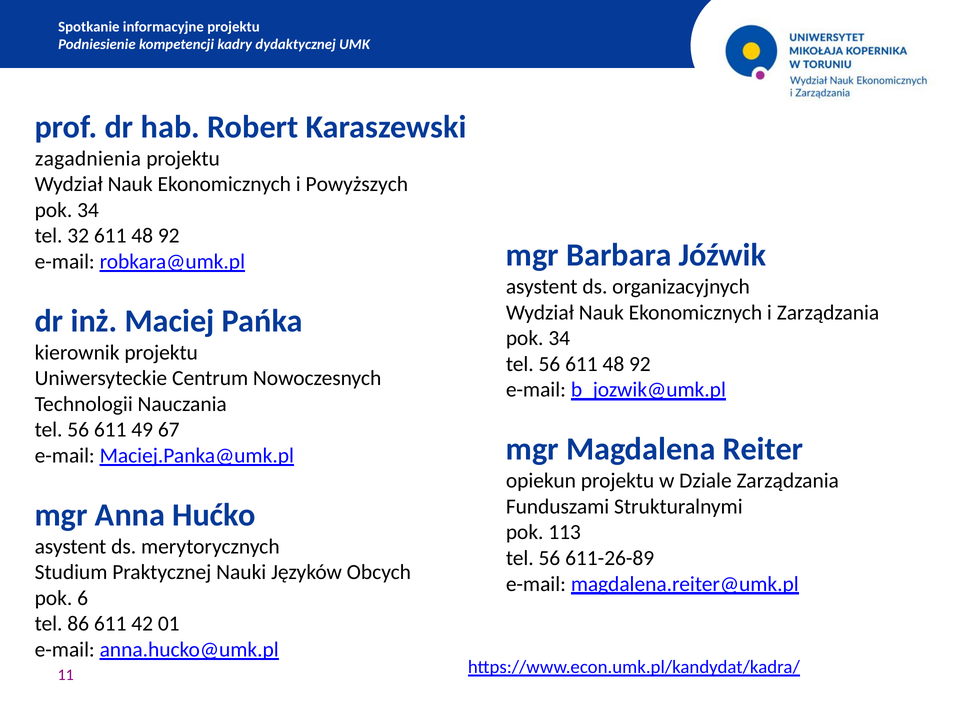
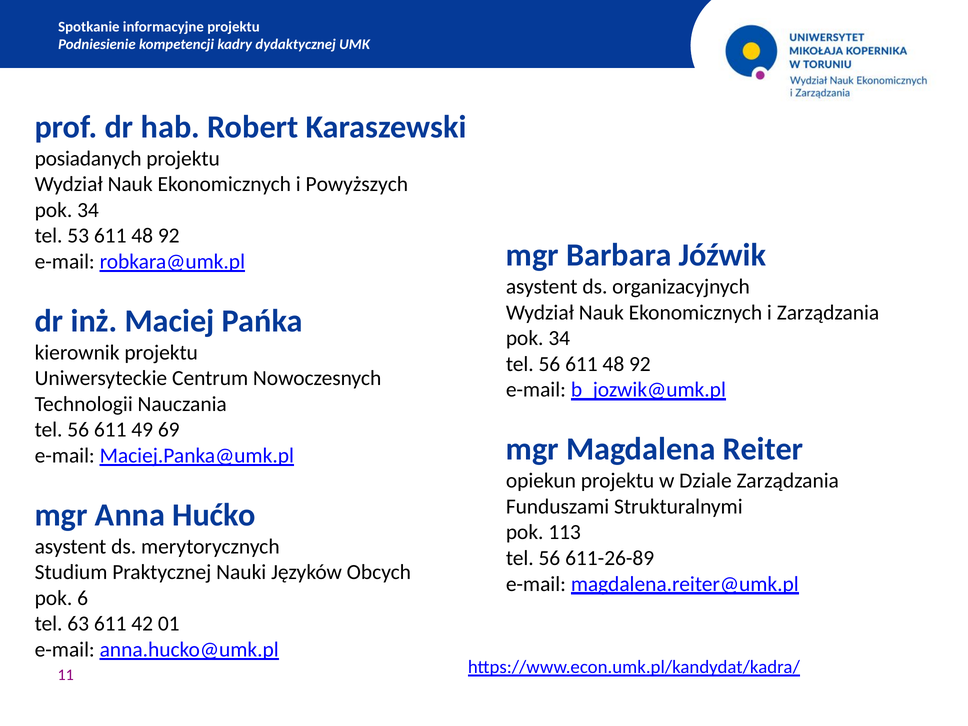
zagadnienia: zagadnienia -> posiadanych (88, 158)
32: 32 -> 53 (78, 236)
67: 67 -> 69 (169, 430)
86: 86 -> 63 (78, 624)
